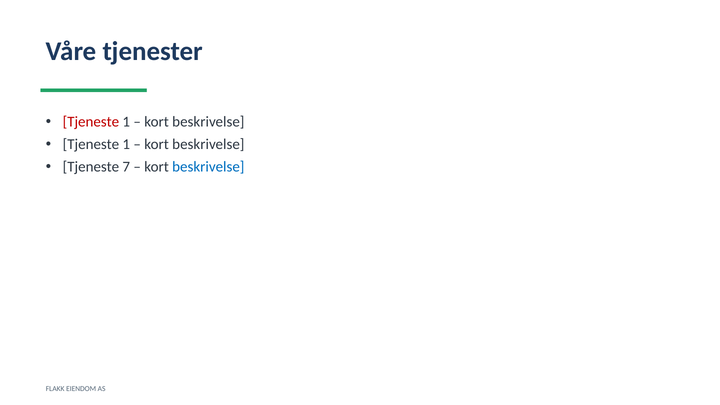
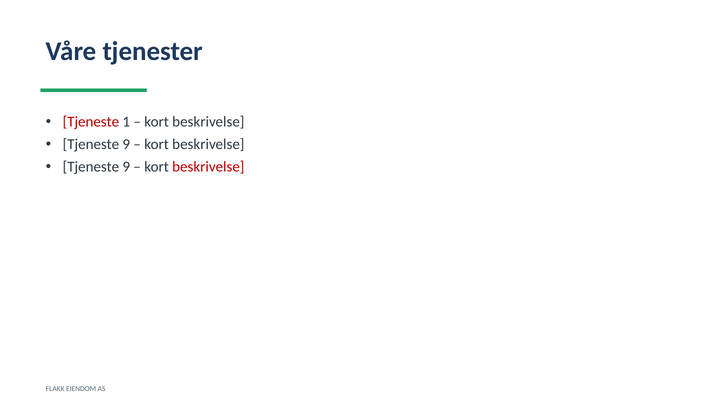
1: 1 -> 9 (126, 144)
7: 7 -> 9 (126, 167)
beskrivelse colour: blue -> red (208, 167)
